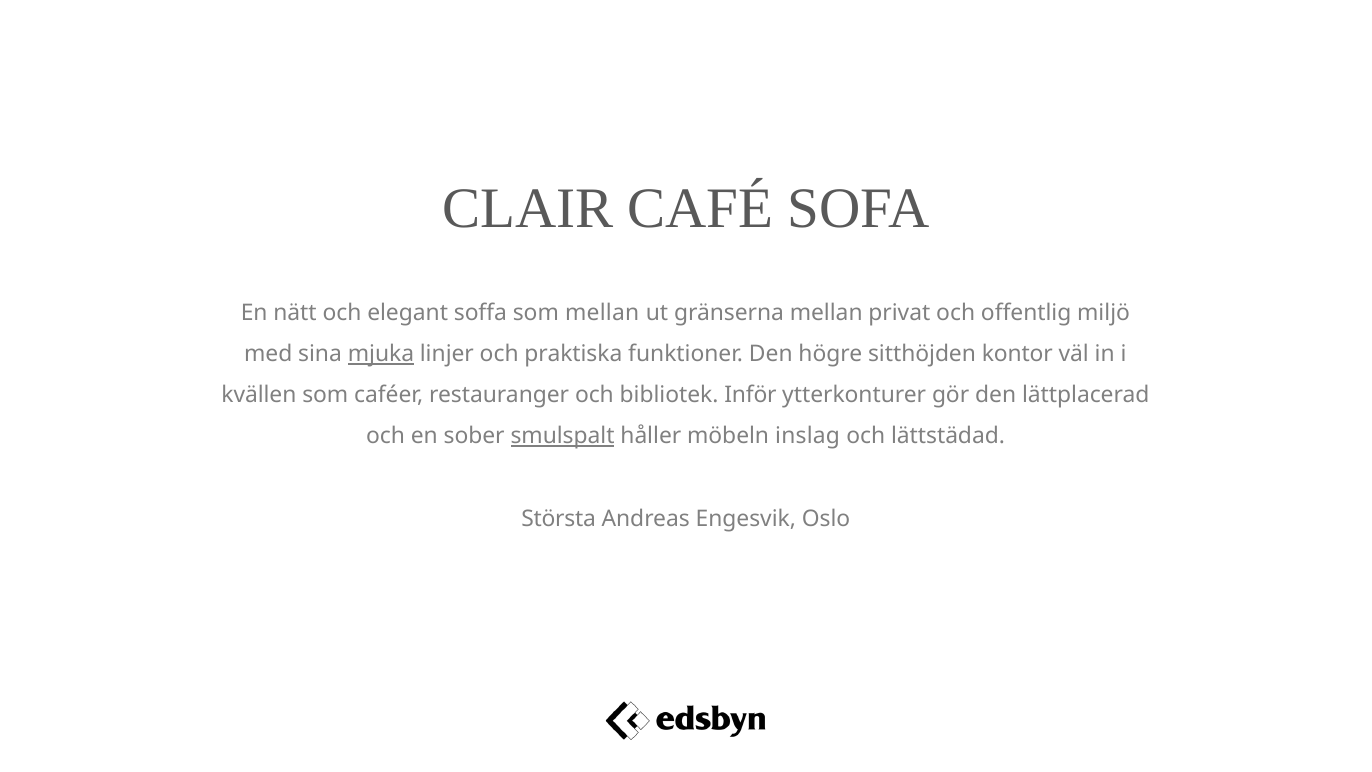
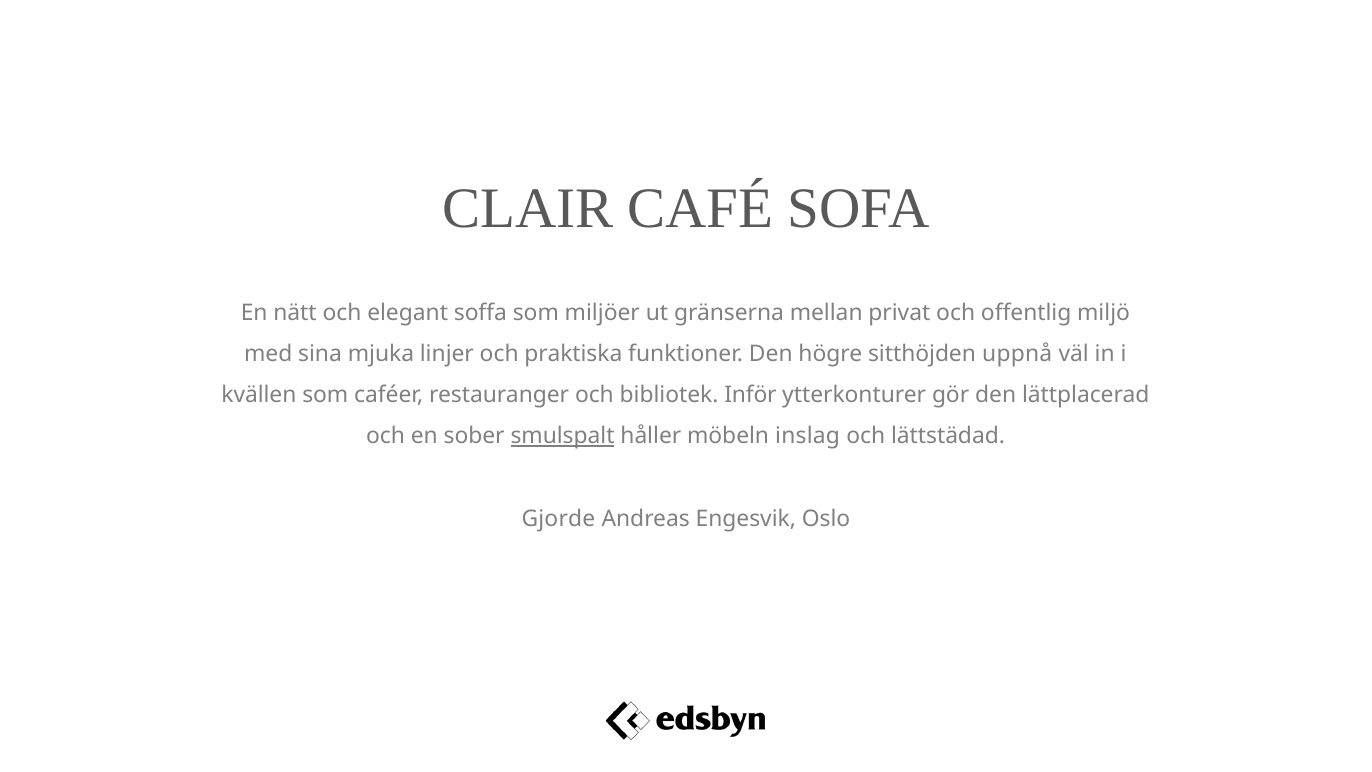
som mellan: mellan -> miljöer (602, 313)
mjuka underline: present -> none (381, 354)
kontor: kontor -> uppnå (1017, 354)
Största: Största -> Gjorde (558, 518)
